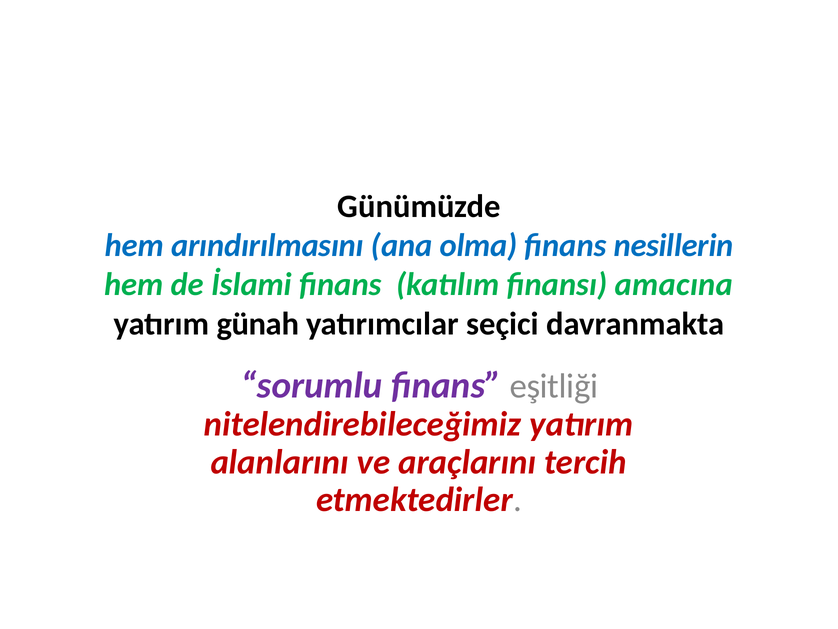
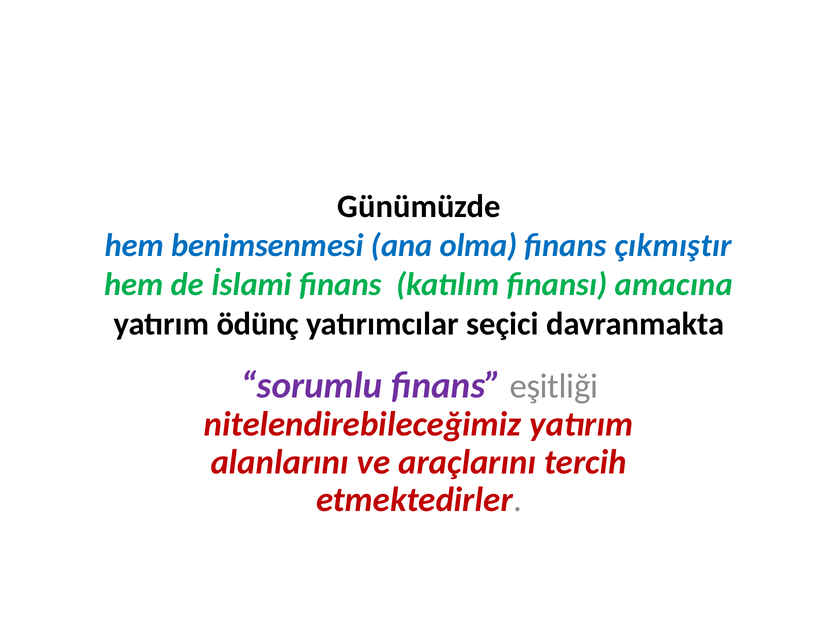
arındırılmasını: arındırılmasını -> benimsenmesi (267, 245)
nesillerin: nesillerin -> çıkmıştır (673, 245)
günah: günah -> ödünç (258, 324)
